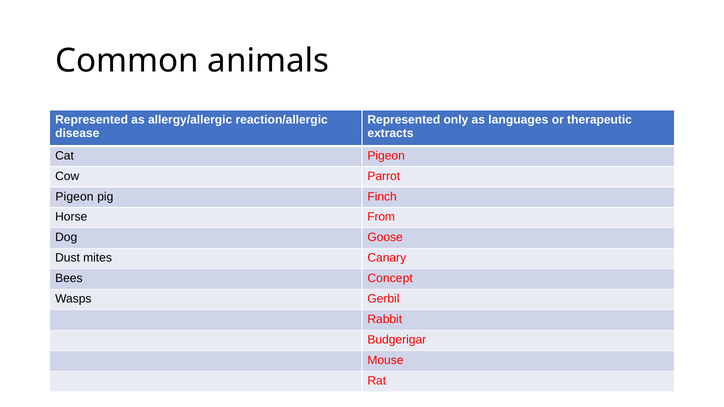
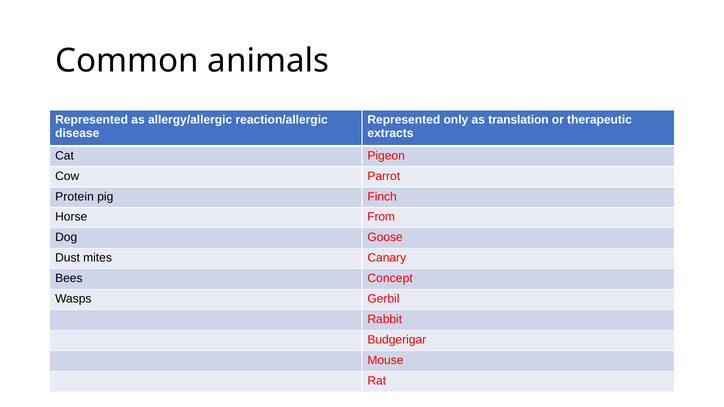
languages: languages -> translation (518, 120)
Pigeon: Pigeon -> Protein (75, 197)
